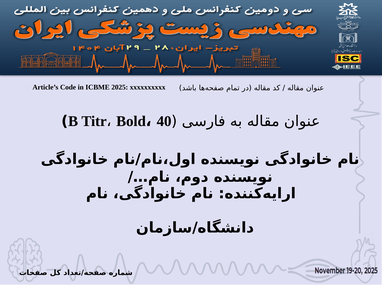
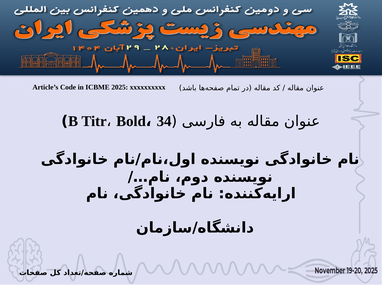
40: 40 -> 34 (164, 121)
